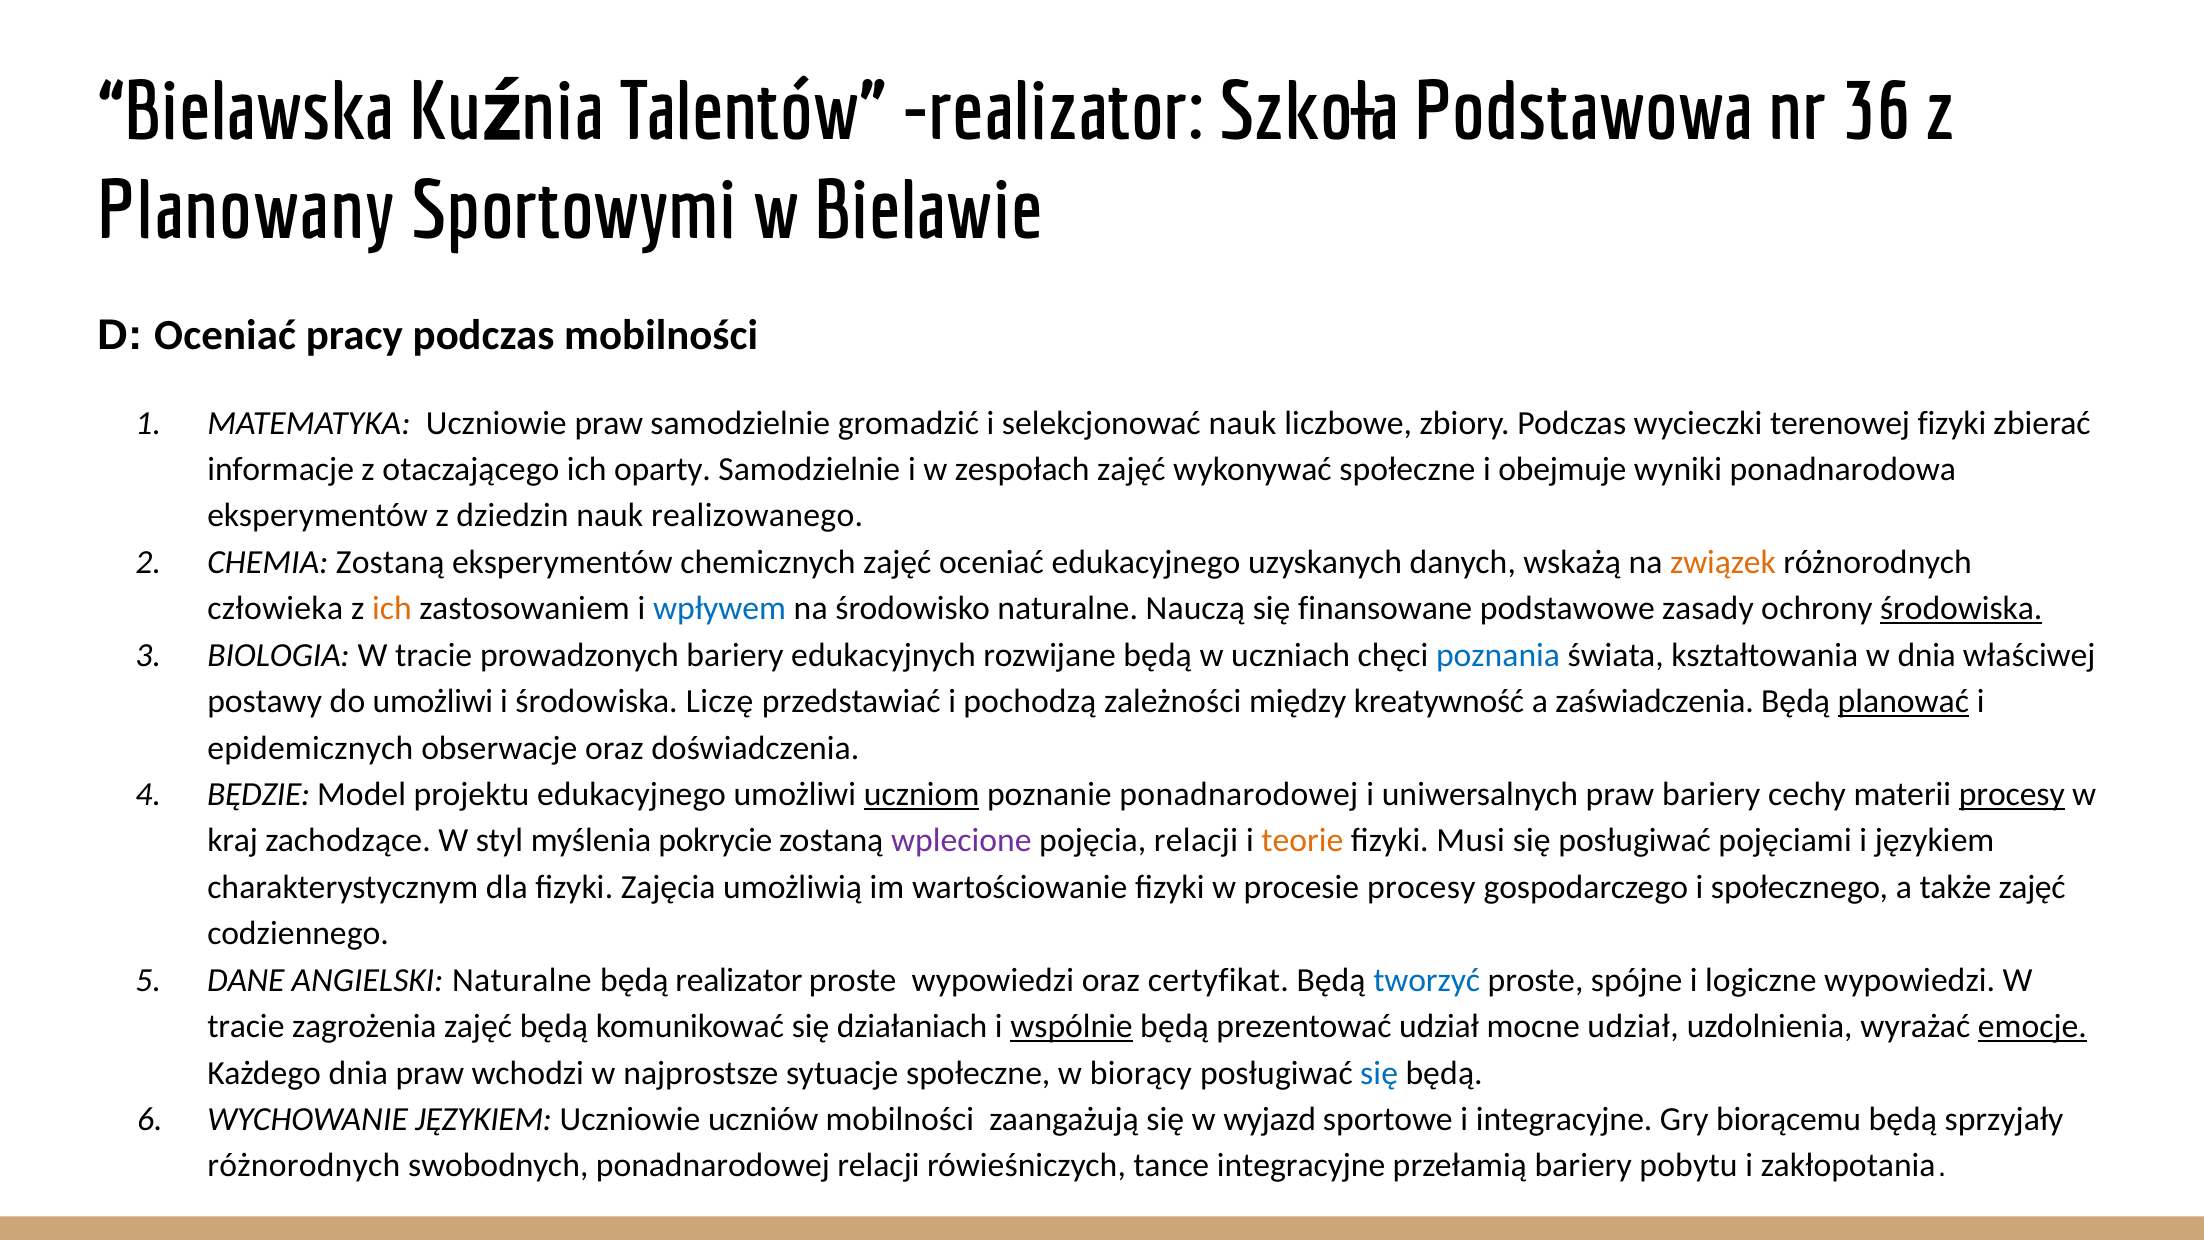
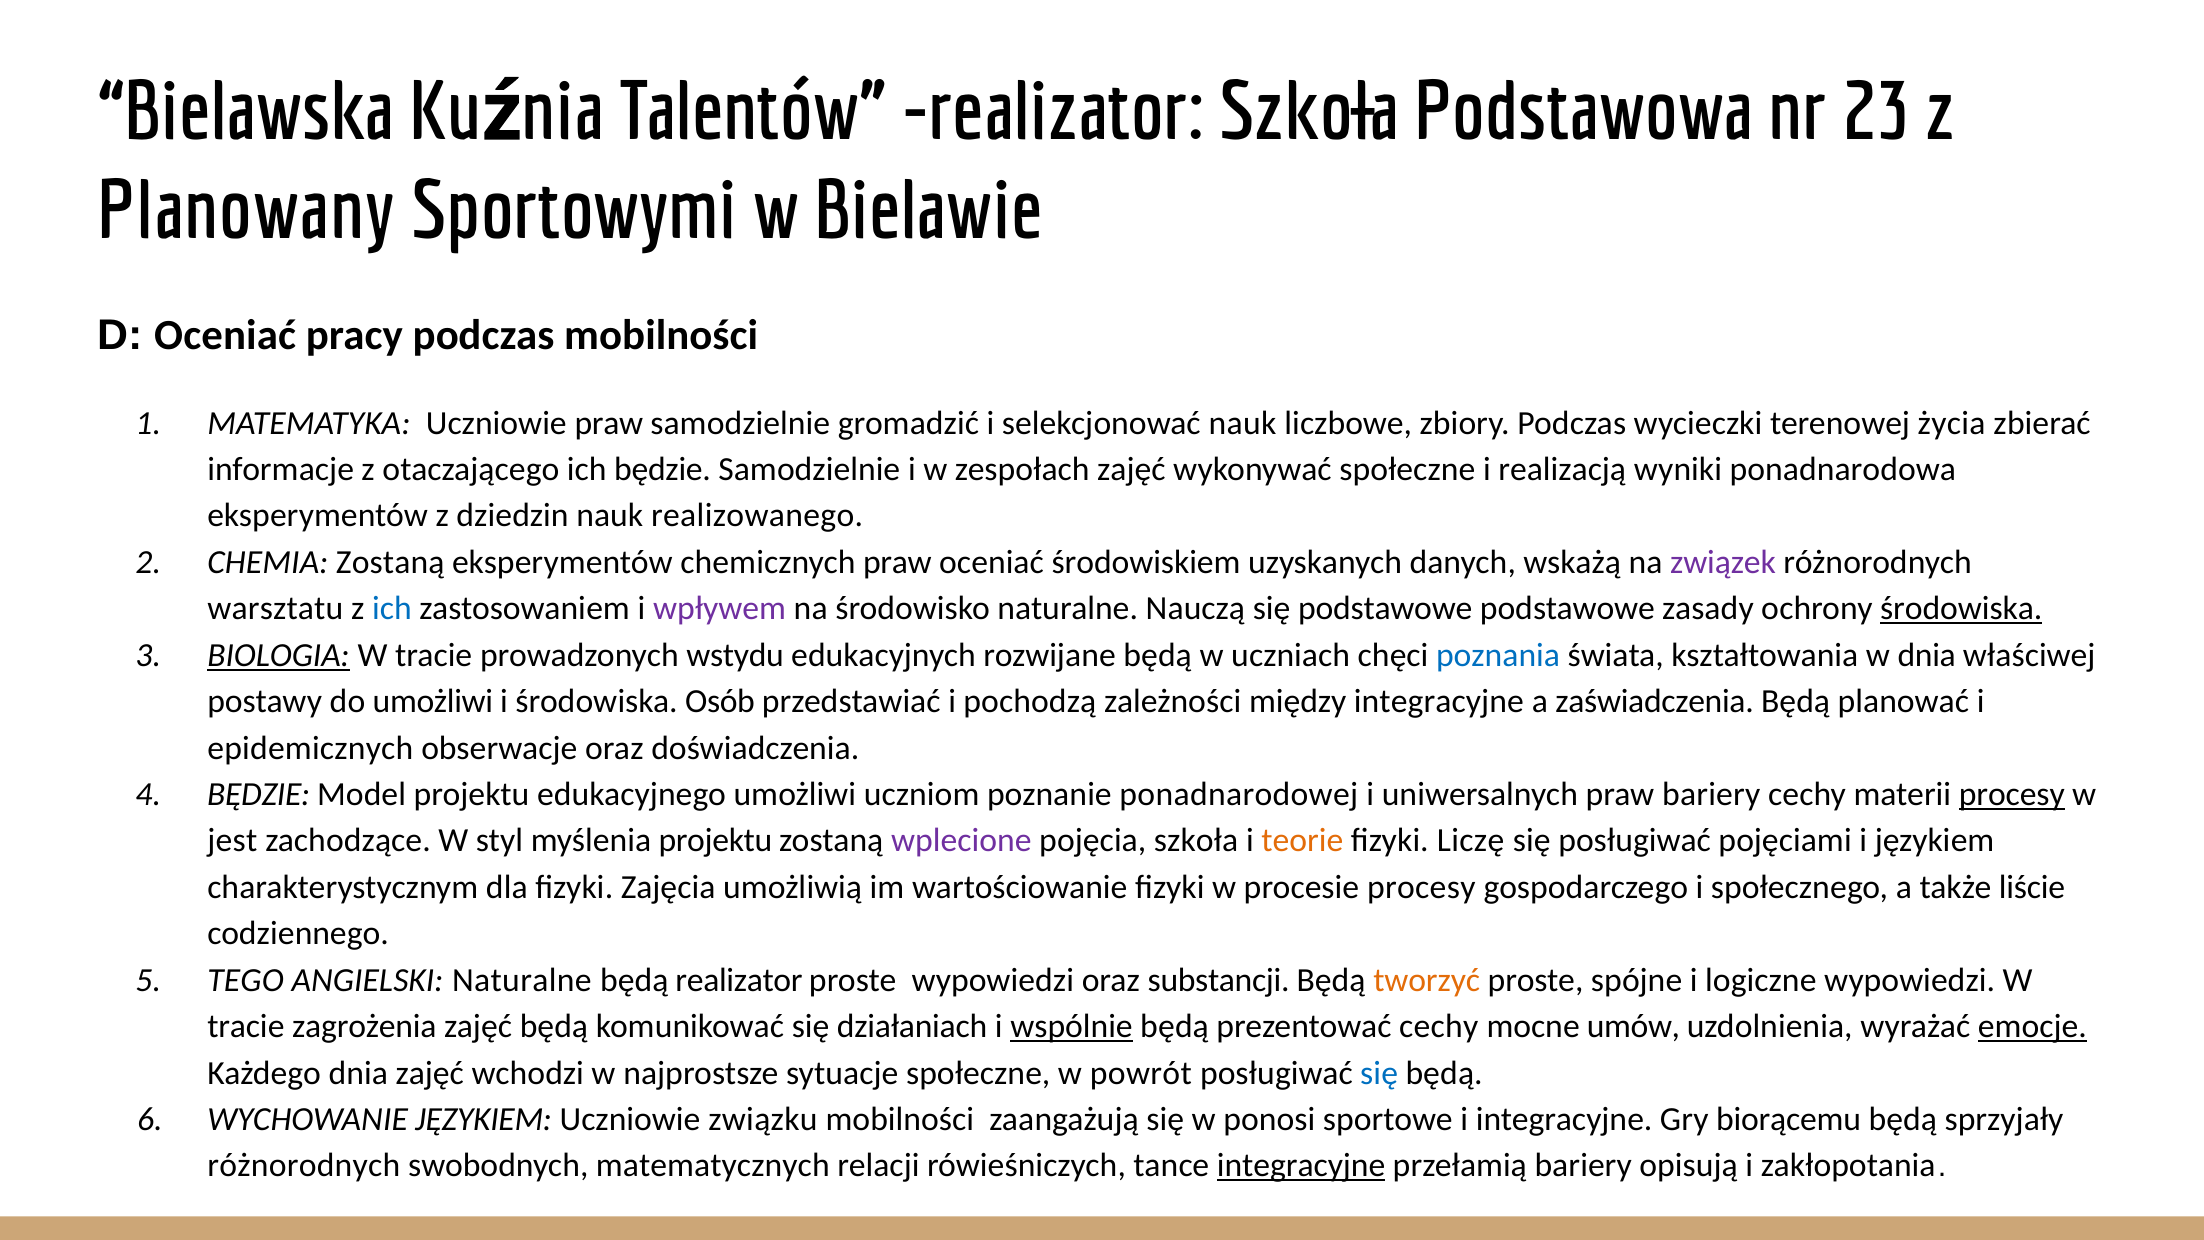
36: 36 -> 23 (1876, 113)
terenowej fizyki: fizyki -> życia (1952, 423)
ich oparty: oparty -> będzie (663, 469)
obejmuje: obejmuje -> realizacją (1562, 469)
chemicznych zajęć: zajęć -> praw (897, 562)
oceniać edukacyjnego: edukacyjnego -> środowiskiem (1146, 562)
związek colour: orange -> purple (1723, 562)
człowieka: człowieka -> warsztatu (275, 609)
ich colour: orange -> blue (392, 609)
wpływem colour: blue -> purple (720, 609)
się finansowane: finansowane -> podstawowe (1385, 609)
BIOLOGIA underline: none -> present (279, 655)
prowadzonych bariery: bariery -> wstydu (735, 655)
Liczę: Liczę -> Osób (720, 701)
między kreatywność: kreatywność -> integracyjne (1439, 701)
planować underline: present -> none (1903, 701)
uczniom underline: present -> none (922, 794)
kraj: kraj -> jest (232, 841)
myślenia pokrycie: pokrycie -> projektu (715, 841)
pojęcia relacji: relacji -> szkoła (1196, 841)
Musi: Musi -> Liczę (1471, 841)
także zajęć: zajęć -> liście (2032, 887)
DANE: DANE -> TEGO (246, 980)
certyfikat: certyfikat -> substancji (1219, 980)
tworzyć colour: blue -> orange (1427, 980)
prezentować udział: udział -> cechy (1439, 1026)
mocne udział: udział -> umów (1633, 1026)
dnia praw: praw -> zajęć (430, 1073)
biorący: biorący -> powrót (1141, 1073)
uczniów: uczniów -> związku (763, 1119)
wyjazd: wyjazd -> ponosi (1269, 1119)
swobodnych ponadnarodowej: ponadnarodowej -> matematycznych (713, 1166)
integracyjne underline: none -> present (1301, 1166)
pobytu: pobytu -> opisują (1689, 1166)
